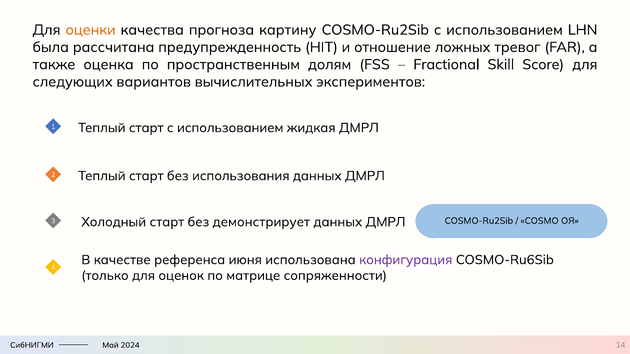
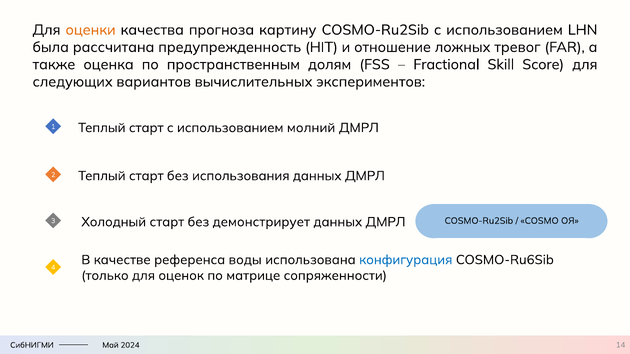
жидкая: жидкая -> молний (311, 128)
июня: июня -> воды (245, 260)
конфигурация colour: purple -> blue (406, 260)
